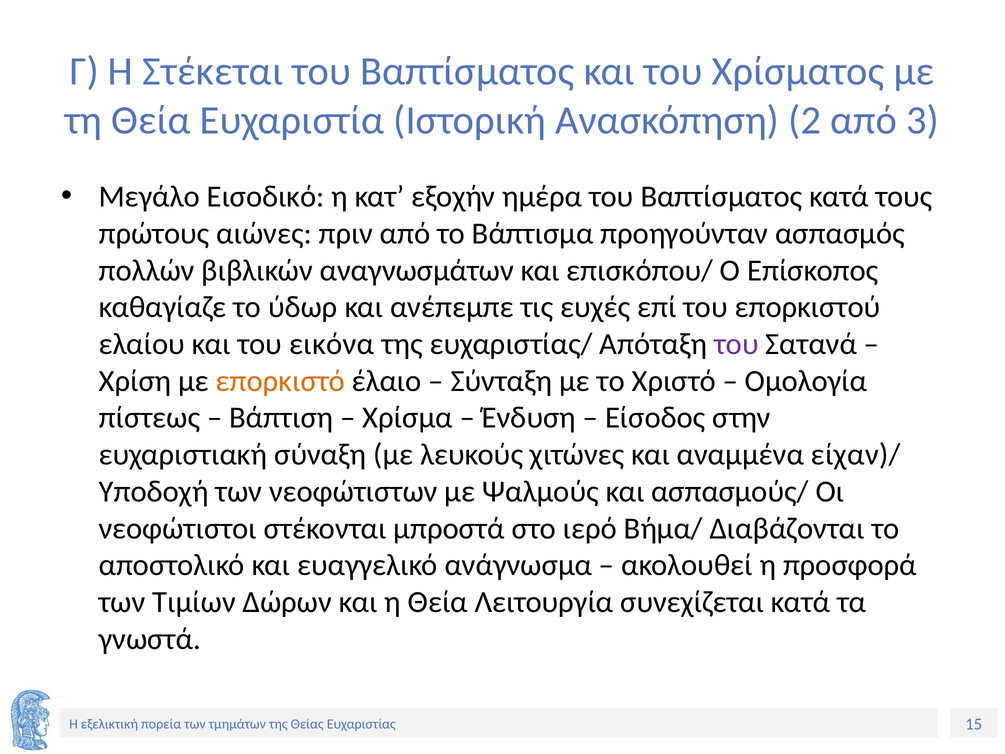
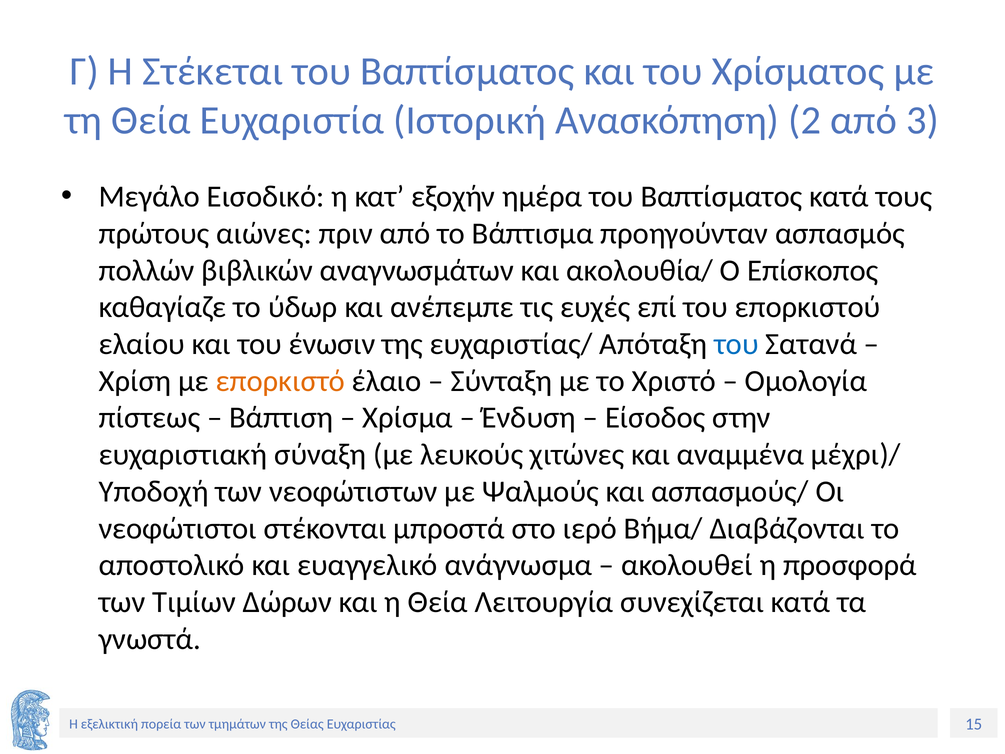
επισκόπου/: επισκόπου/ -> ακολουθία/ (640, 270)
εικόνα: εικόνα -> ένωσιν (332, 344)
του colour: purple -> blue (736, 344)
είχαν)/: είχαν)/ -> μέχρι)/ (856, 455)
